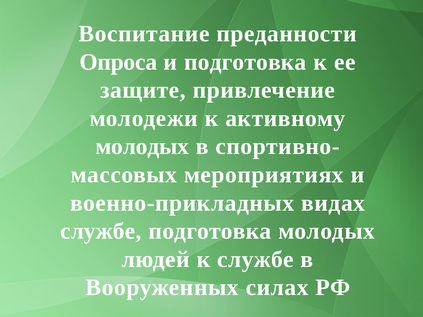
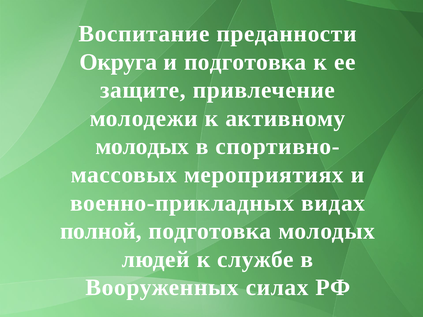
Опроса: Опроса -> Округа (118, 62)
службе: службе -> полной (101, 231)
